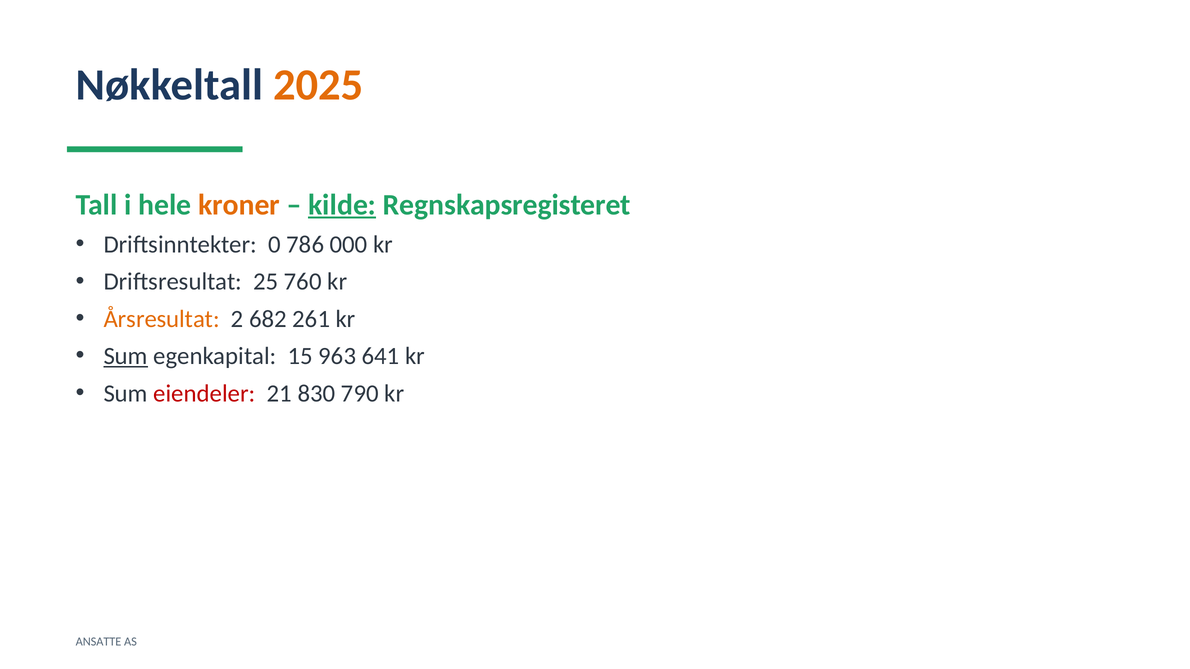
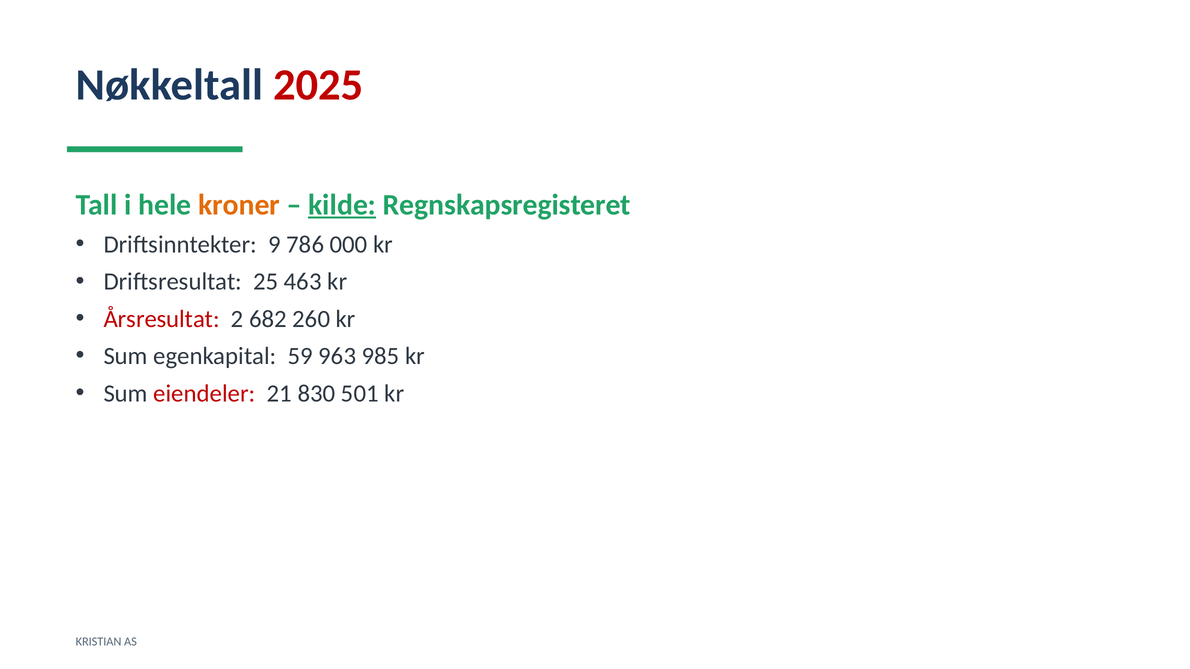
2025 colour: orange -> red (318, 85)
0: 0 -> 9 (274, 245)
760: 760 -> 463 (303, 282)
Årsresultat colour: orange -> red (162, 319)
261: 261 -> 260 (311, 319)
Sum underline: present -> none (126, 356)
15: 15 -> 59 (300, 356)
641: 641 -> 985 (381, 356)
790: 790 -> 501 (360, 394)
ANSATTE: ANSATTE -> KRISTIAN (99, 642)
